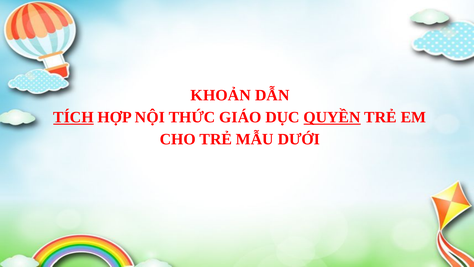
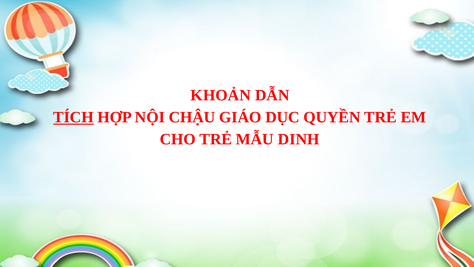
THỨC: THỨC -> CHẬU (192, 117)
QUYỀN underline: present -> none (332, 117)
DƯỚI: DƯỚI -> DINH (299, 139)
